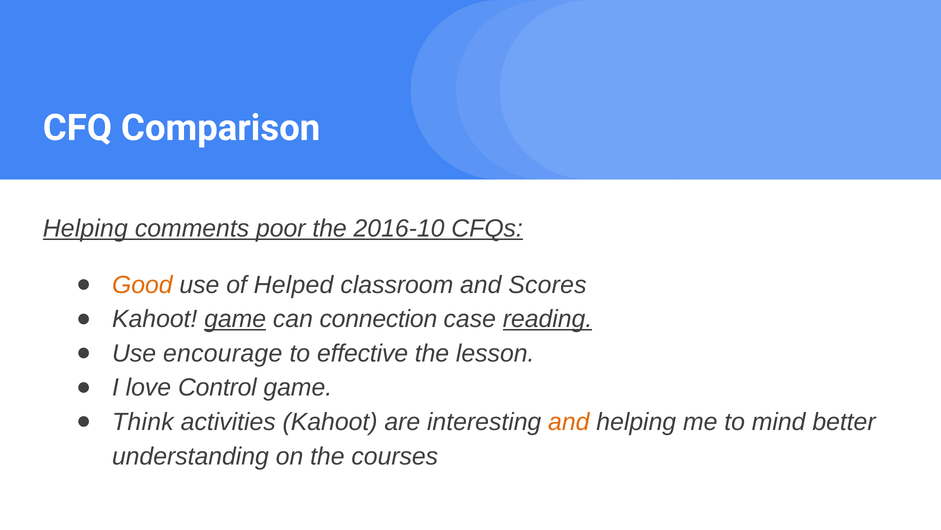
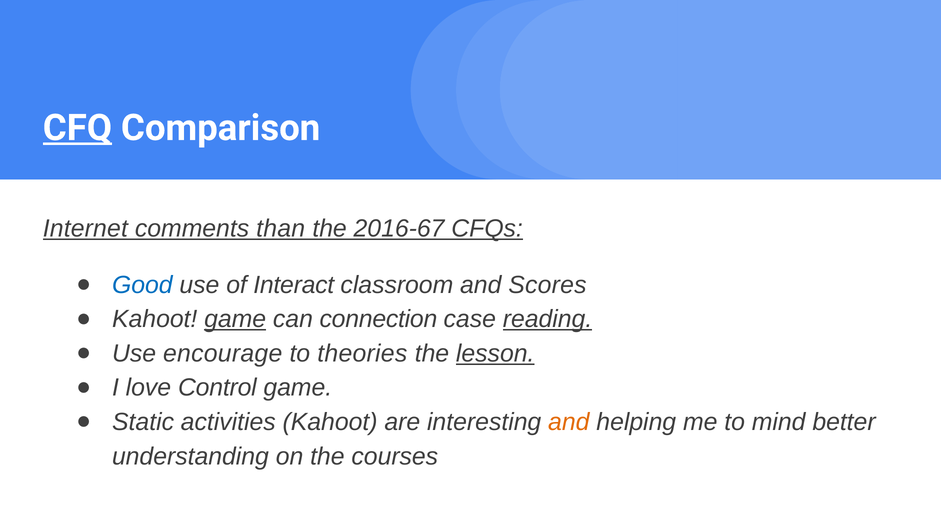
CFQ underline: none -> present (77, 128)
Helping: Helping -> Internet (85, 228)
poor: poor -> than (281, 228)
2016-10: 2016-10 -> 2016-67 (399, 228)
Good colour: orange -> blue (142, 285)
Helped: Helped -> Interact (294, 285)
effective: effective -> theories (362, 353)
lesson underline: none -> present (495, 353)
Think: Think -> Static (143, 422)
